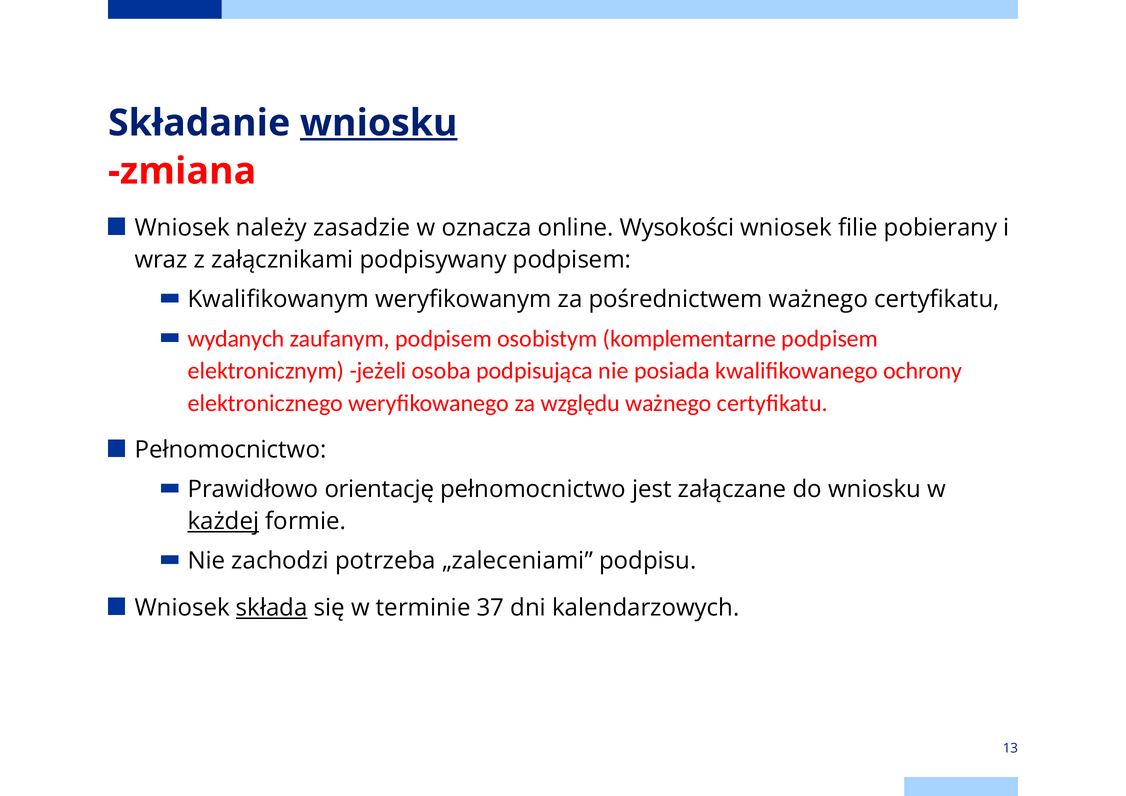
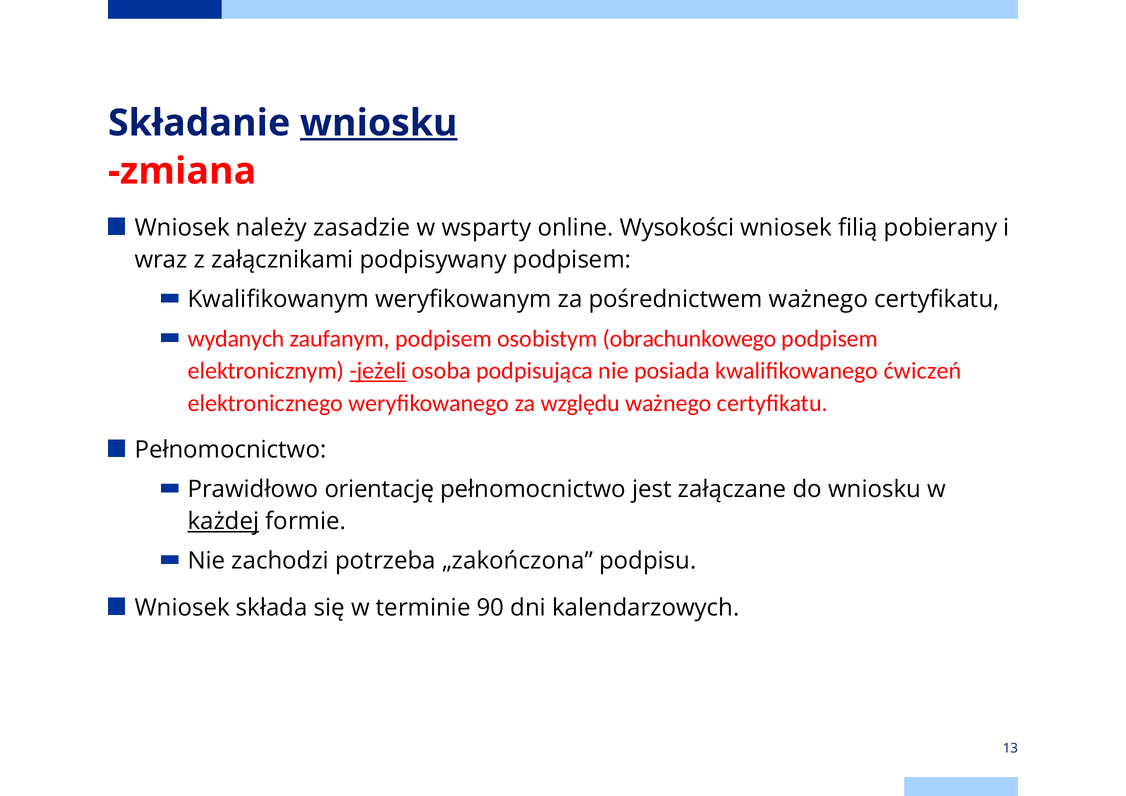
oznacza: oznacza -> wsparty (486, 228)
filie: filie -> filią (858, 228)
komplementarne: komplementarne -> obrachunkowego (690, 339)
jeżeli underline: none -> present (378, 371)
ochrony: ochrony -> ćwiczeń (923, 371)
„zaleceniami: „zaleceniami -> „zakończona (517, 561)
składa underline: present -> none (272, 608)
37: 37 -> 90 (490, 608)
